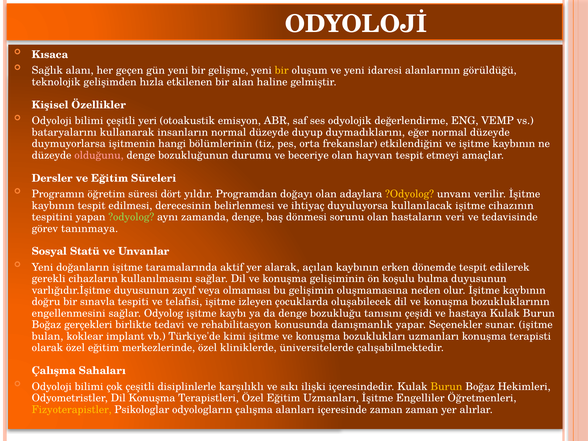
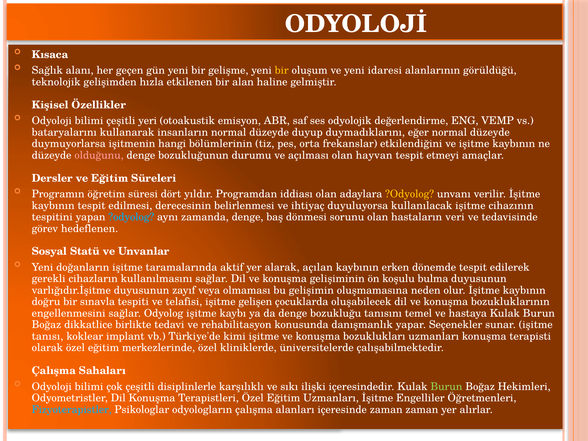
beceriye: beceriye -> açılması (308, 155)
doğayı: doğayı -> iddiası (296, 194)
?odyolog colour: light green -> light blue (131, 217)
tanınmaya: tanınmaya -> hedeflenen (90, 228)
izleyen: izleyen -> gelişen (255, 302)
çeşidi: çeşidi -> temel (418, 313)
gerçekleri: gerçekleri -> dikkatlice (88, 325)
bulan: bulan -> tanısı (48, 336)
Burun colour: yellow -> light green (446, 387)
Fizyoterapistler colour: yellow -> light blue (72, 410)
